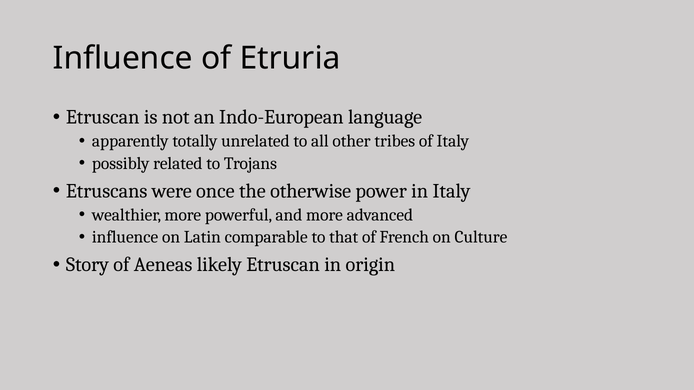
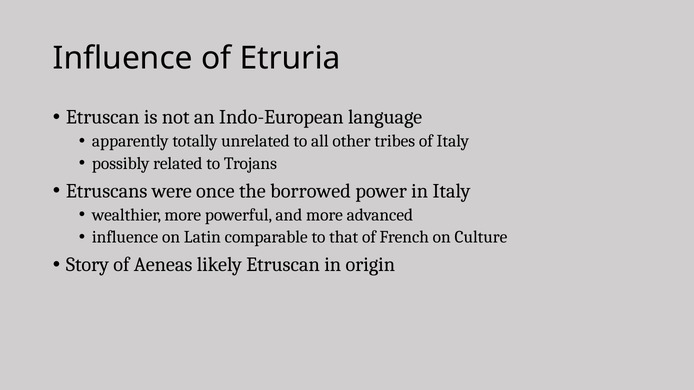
otherwise: otherwise -> borrowed (311, 191)
